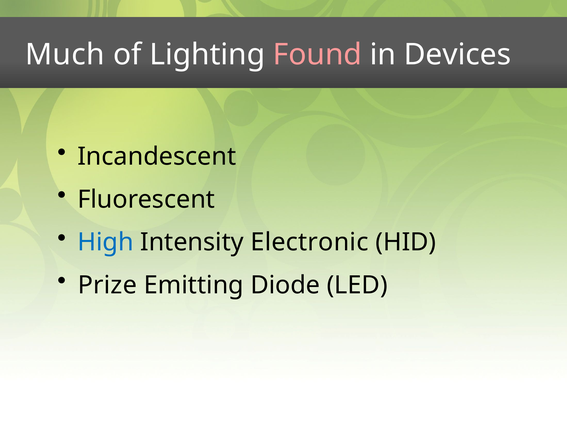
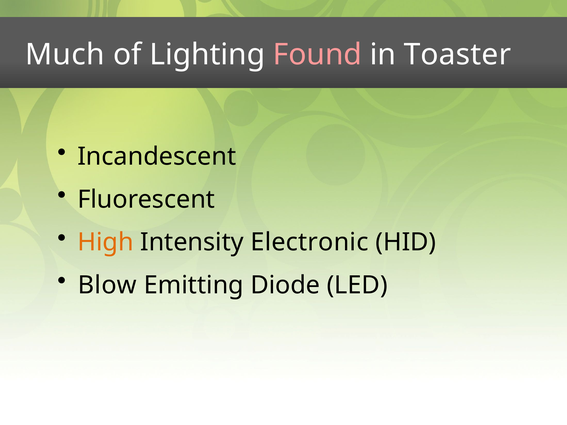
Devices: Devices -> Toaster (457, 55)
High colour: blue -> orange (106, 242)
Prize: Prize -> Blow (107, 285)
